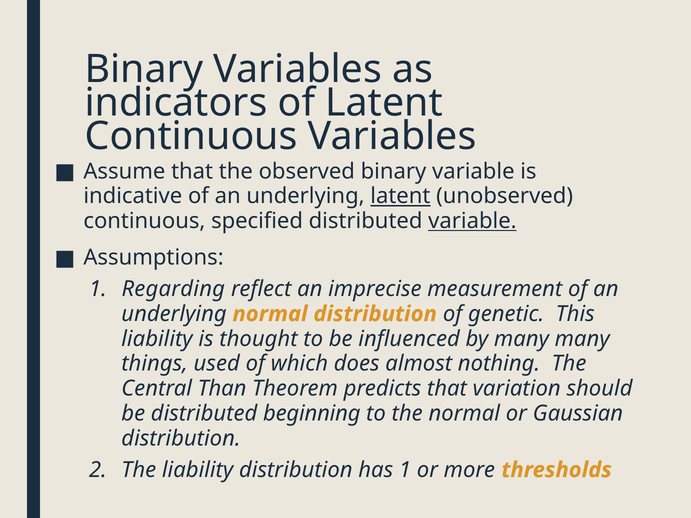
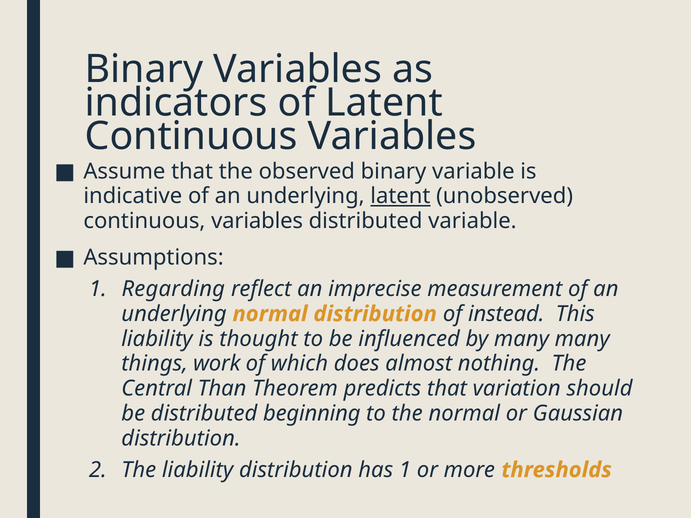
specified: specified -> variables (257, 221)
variable underline: present -> none (472, 221)
genetic: genetic -> instead (506, 314)
used: used -> work (217, 364)
